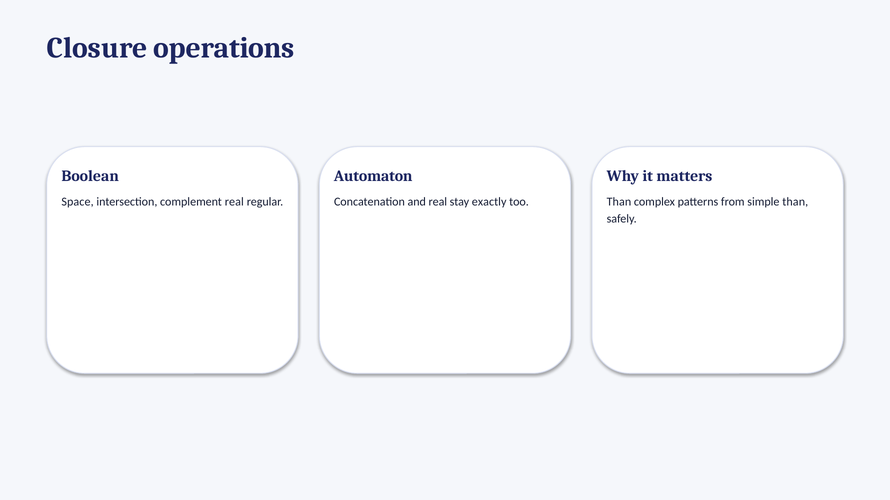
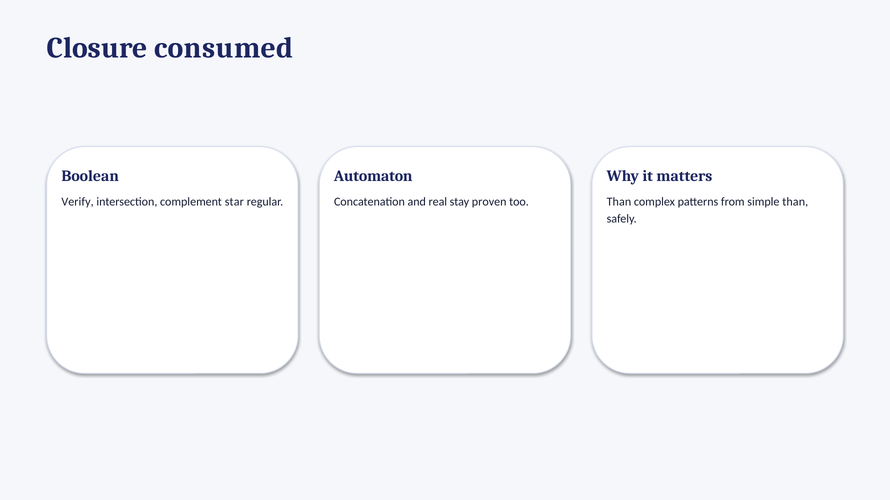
operations: operations -> consumed (224, 48)
Space: Space -> Verify (78, 202)
complement real: real -> star (234, 202)
exactly: exactly -> proven (489, 202)
